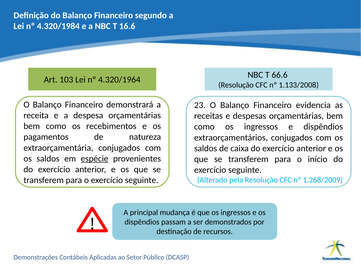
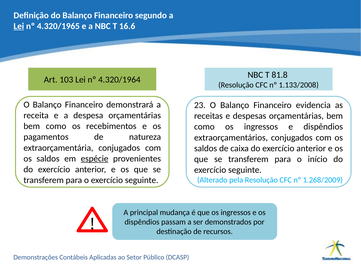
Lei underline: none -> present (19, 26)
4.320/1984: 4.320/1984 -> 4.320/1965 (58, 26)
66.6: 66.6 -> 81.8 (280, 75)
